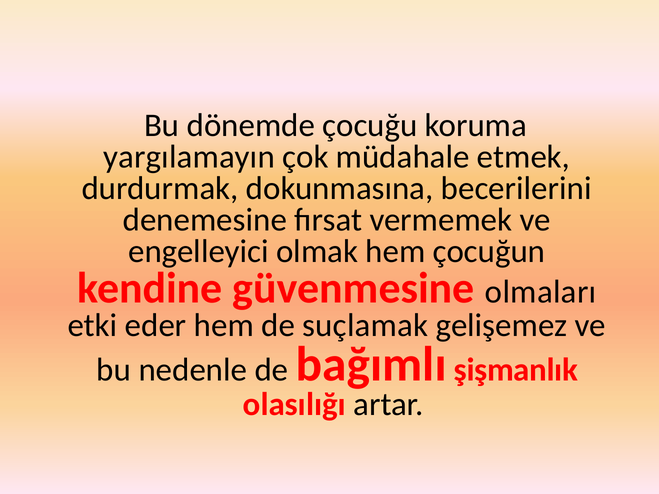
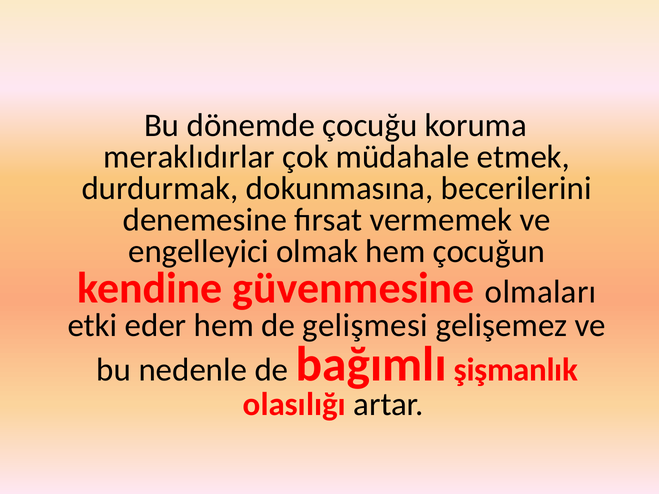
yargılamayın: yargılamayın -> meraklıdırlar (189, 157)
suçlamak: suçlamak -> gelişmesi (365, 326)
